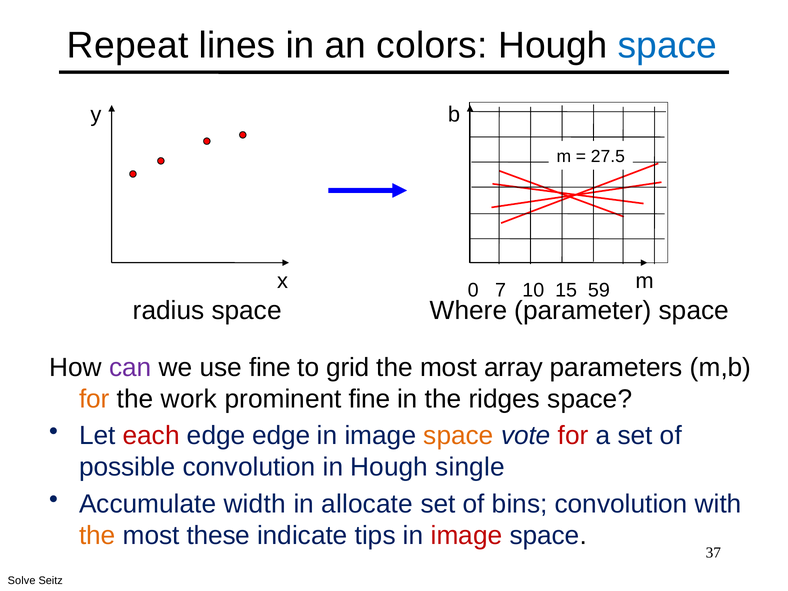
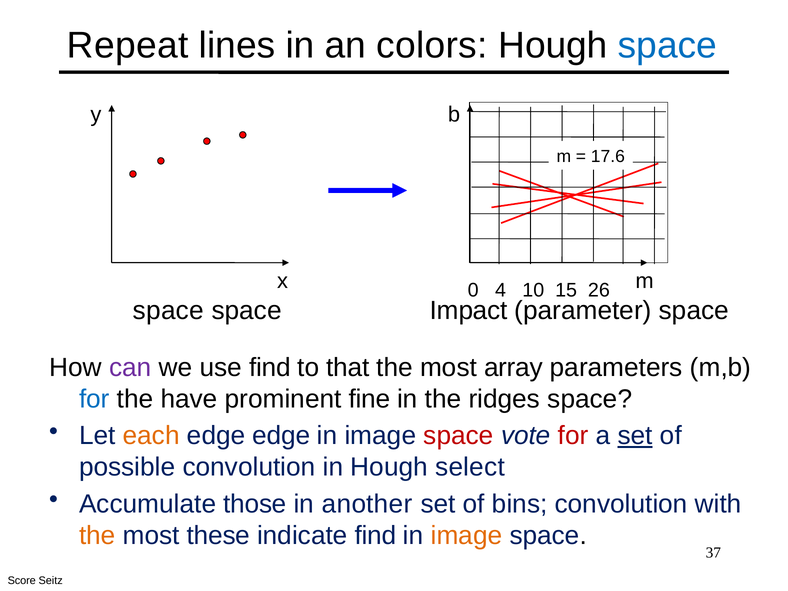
27.5: 27.5 -> 17.6 (608, 157)
7: 7 -> 4 (501, 290)
59: 59 -> 26 (599, 290)
radius: radius -> space (168, 310)
Where: Where -> Impact (469, 310)
use fine: fine -> find (270, 367)
grid: grid -> that (348, 367)
for colour: orange -> blue (94, 399)
work: work -> have (189, 399)
each colour: red -> orange (151, 436)
space colour: orange -> red (458, 436)
set underline: none -> present (635, 436)
single: single -> select (470, 467)
width: width -> those (255, 504)
allocate: allocate -> another (367, 504)
indicate tips: tips -> find (375, 535)
image colour: red -> orange (466, 535)
Solve: Solve -> Score (22, 581)
